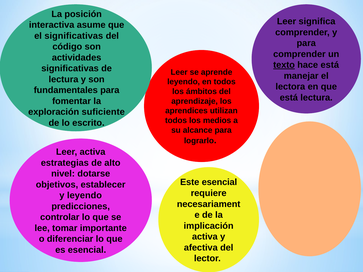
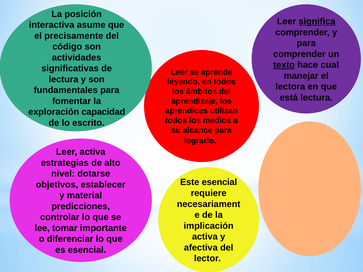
significa underline: none -> present (317, 21)
el significativas: significativas -> precisamente (74, 36)
hace está: está -> cual (330, 65)
suficiente: suficiente -> capacidad (103, 112)
y leyendo: leyendo -> material (84, 196)
